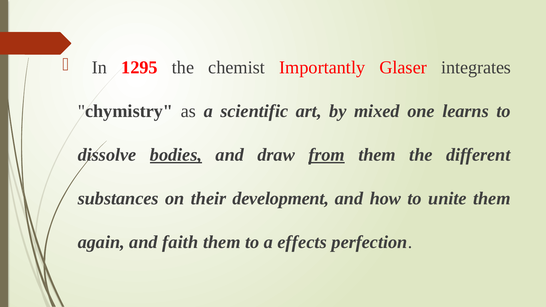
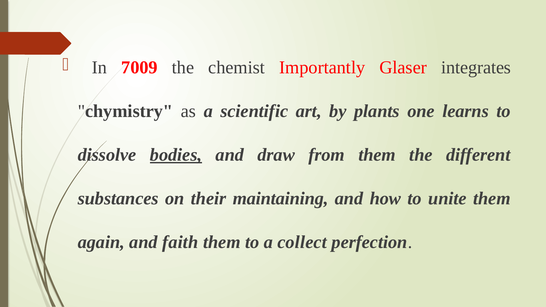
1295: 1295 -> 7009 (139, 67)
mixed: mixed -> plants (377, 111)
from underline: present -> none (327, 155)
development: development -> maintaining (281, 199)
effects: effects -> collect (302, 242)
